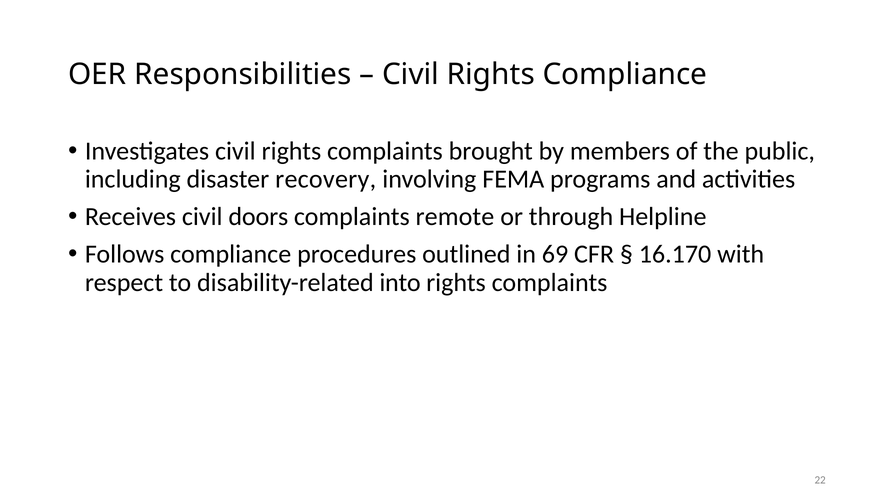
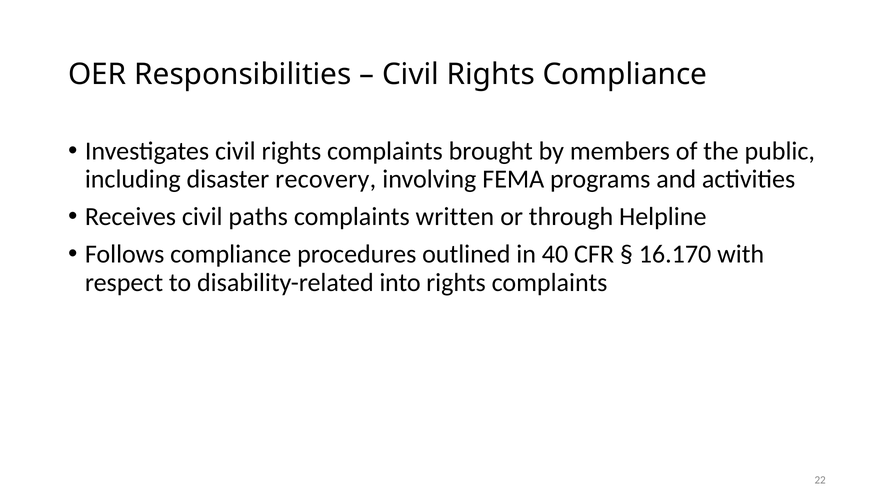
doors: doors -> paths (258, 217)
remote: remote -> written (455, 217)
69: 69 -> 40 (555, 254)
